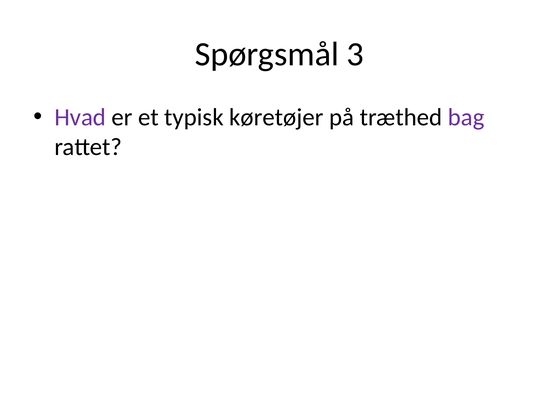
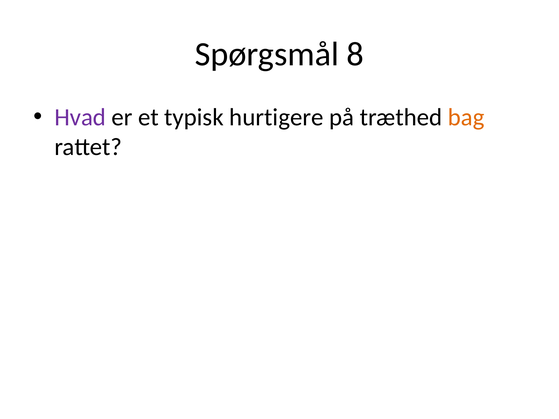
3: 3 -> 8 (355, 54)
køretøjer: køretøjer -> hurtigere (276, 117)
bag colour: purple -> orange (466, 117)
